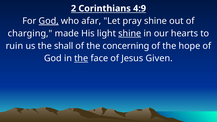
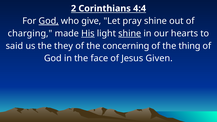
4:9: 4:9 -> 4:4 (140, 8)
afar: afar -> give (91, 21)
His underline: none -> present (88, 33)
ruin: ruin -> said (14, 46)
shall: shall -> they (64, 46)
hope: hope -> thing (190, 46)
the underline: present -> none (81, 58)
